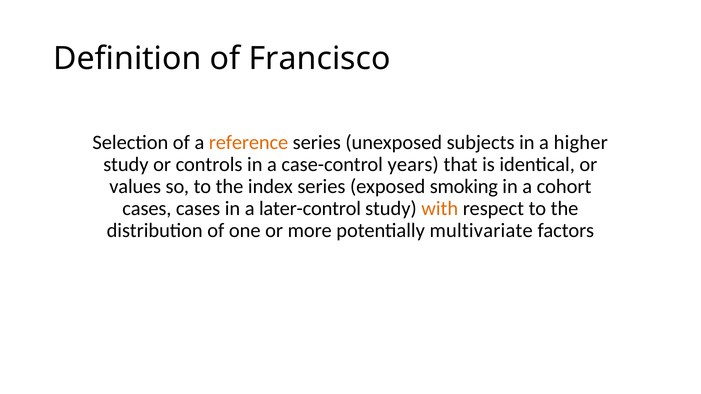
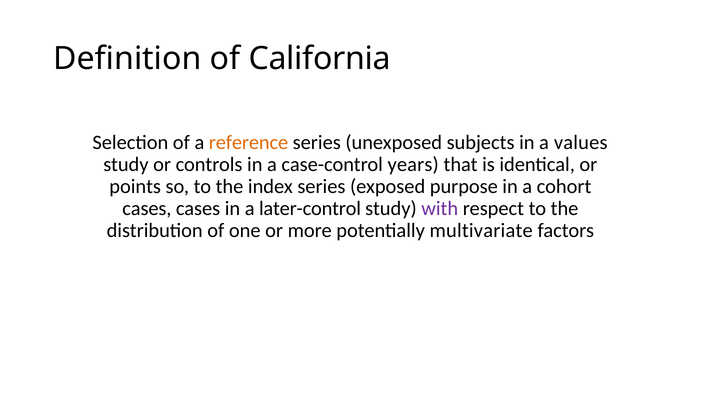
Francisco: Francisco -> California (320, 59)
higher: higher -> values (581, 143)
values: values -> points (135, 187)
smoking: smoking -> purpose (464, 187)
with colour: orange -> purple (440, 209)
